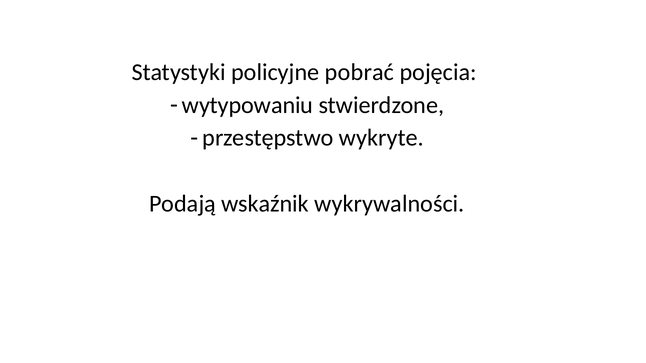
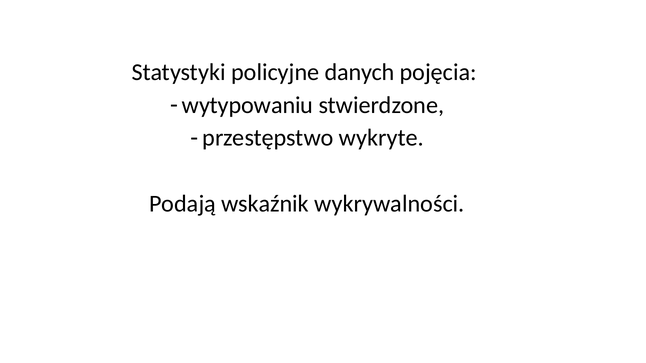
pobrać: pobrać -> danych (360, 72)
